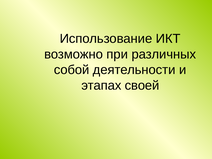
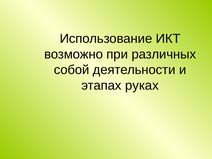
своей: своей -> руках (142, 85)
